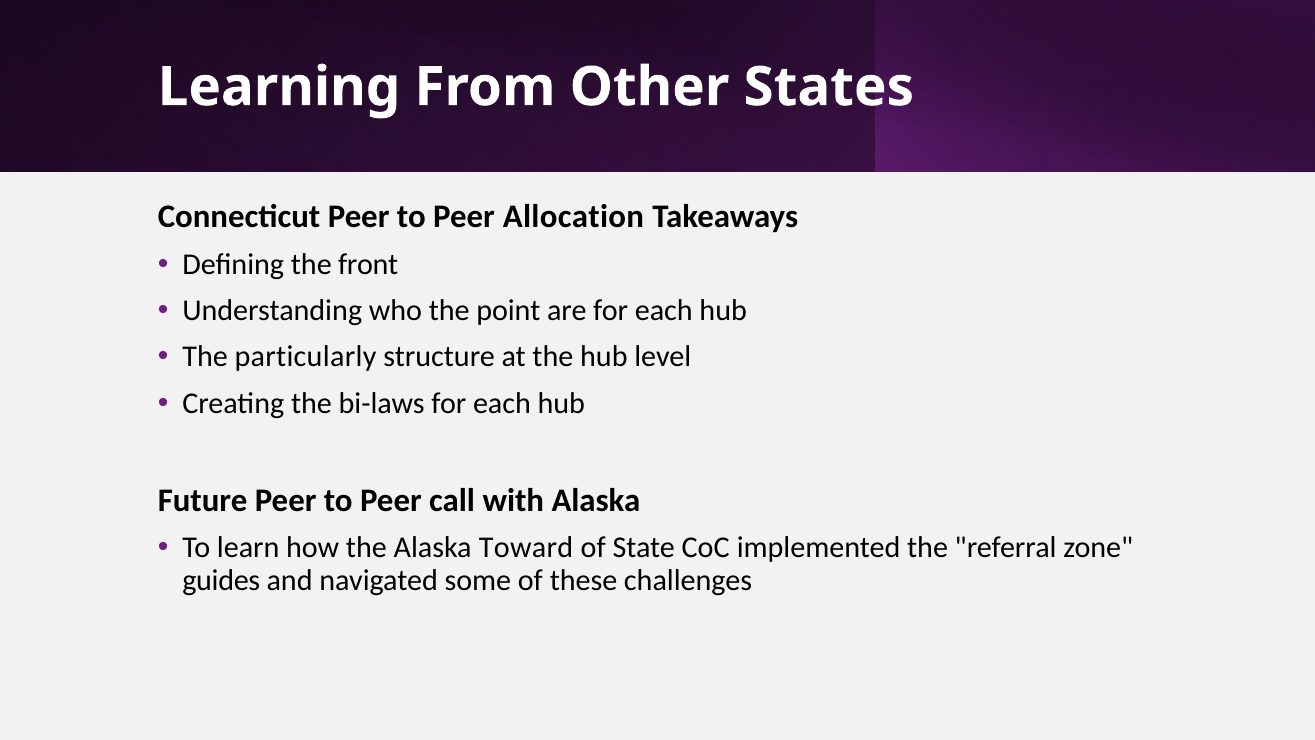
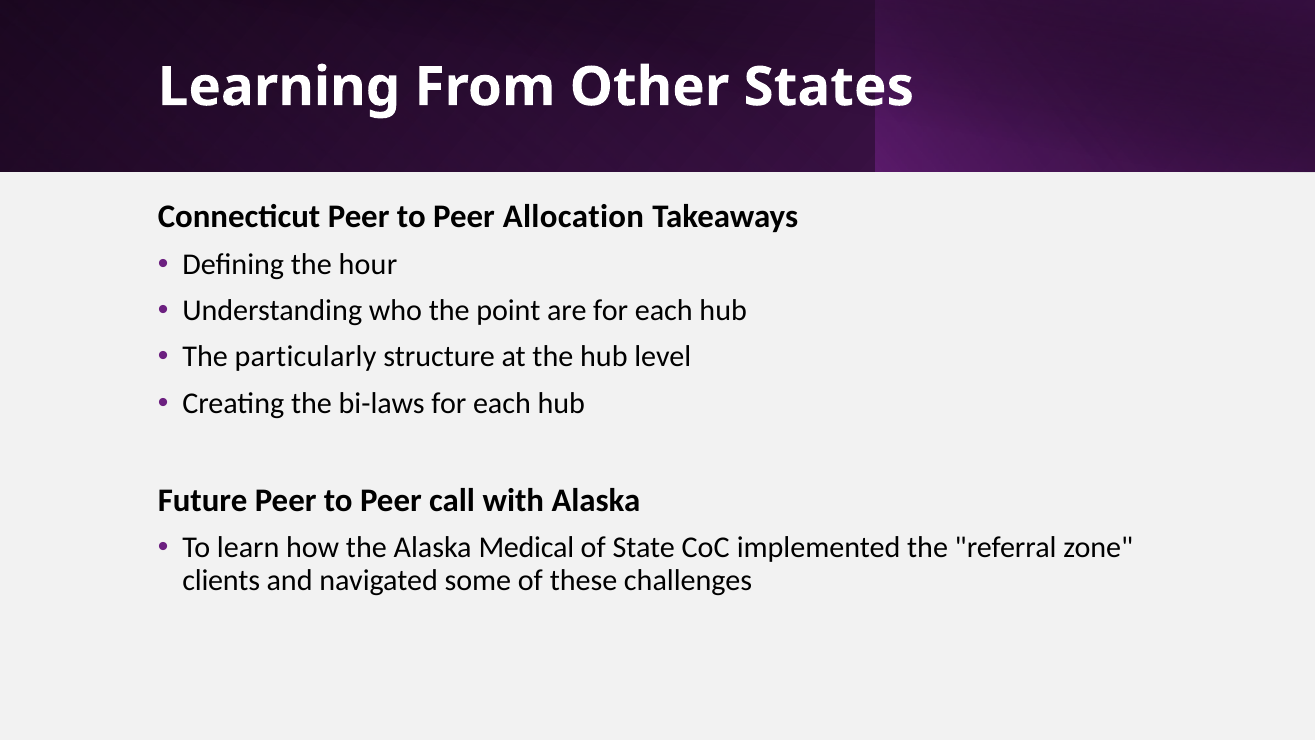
front: front -> hour (368, 264)
Toward: Toward -> Medical (526, 548)
guides: guides -> clients (221, 580)
